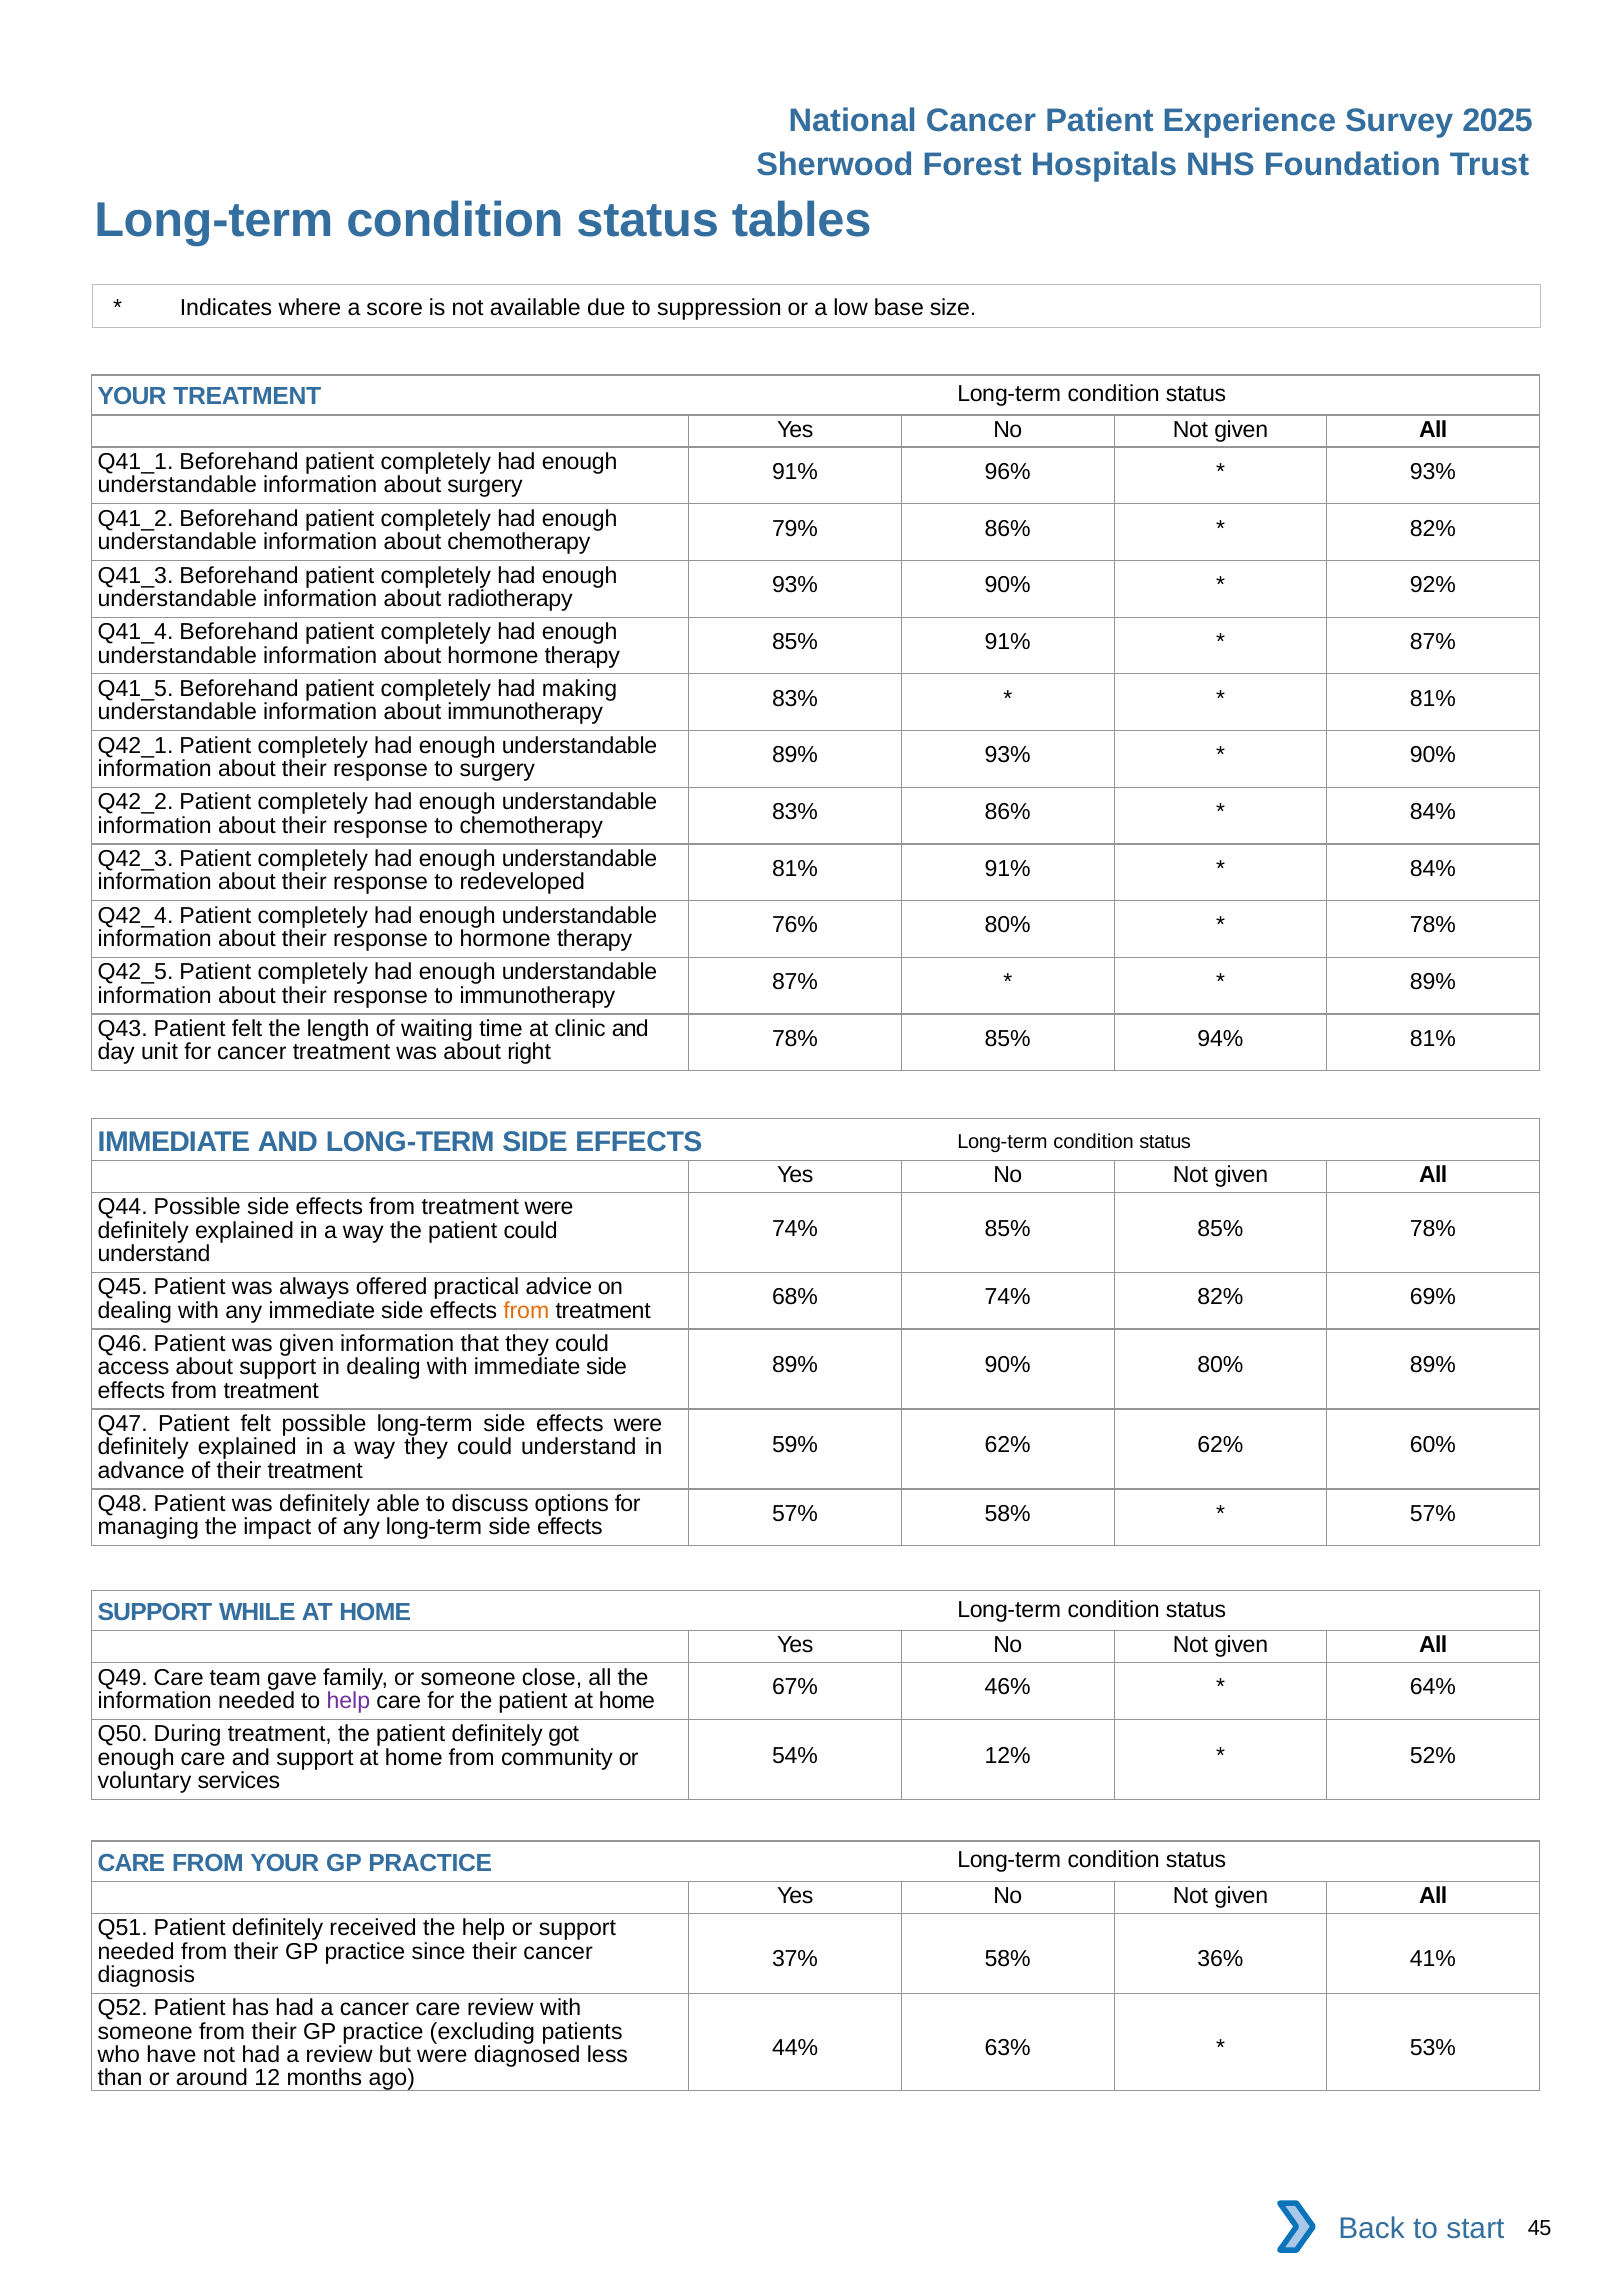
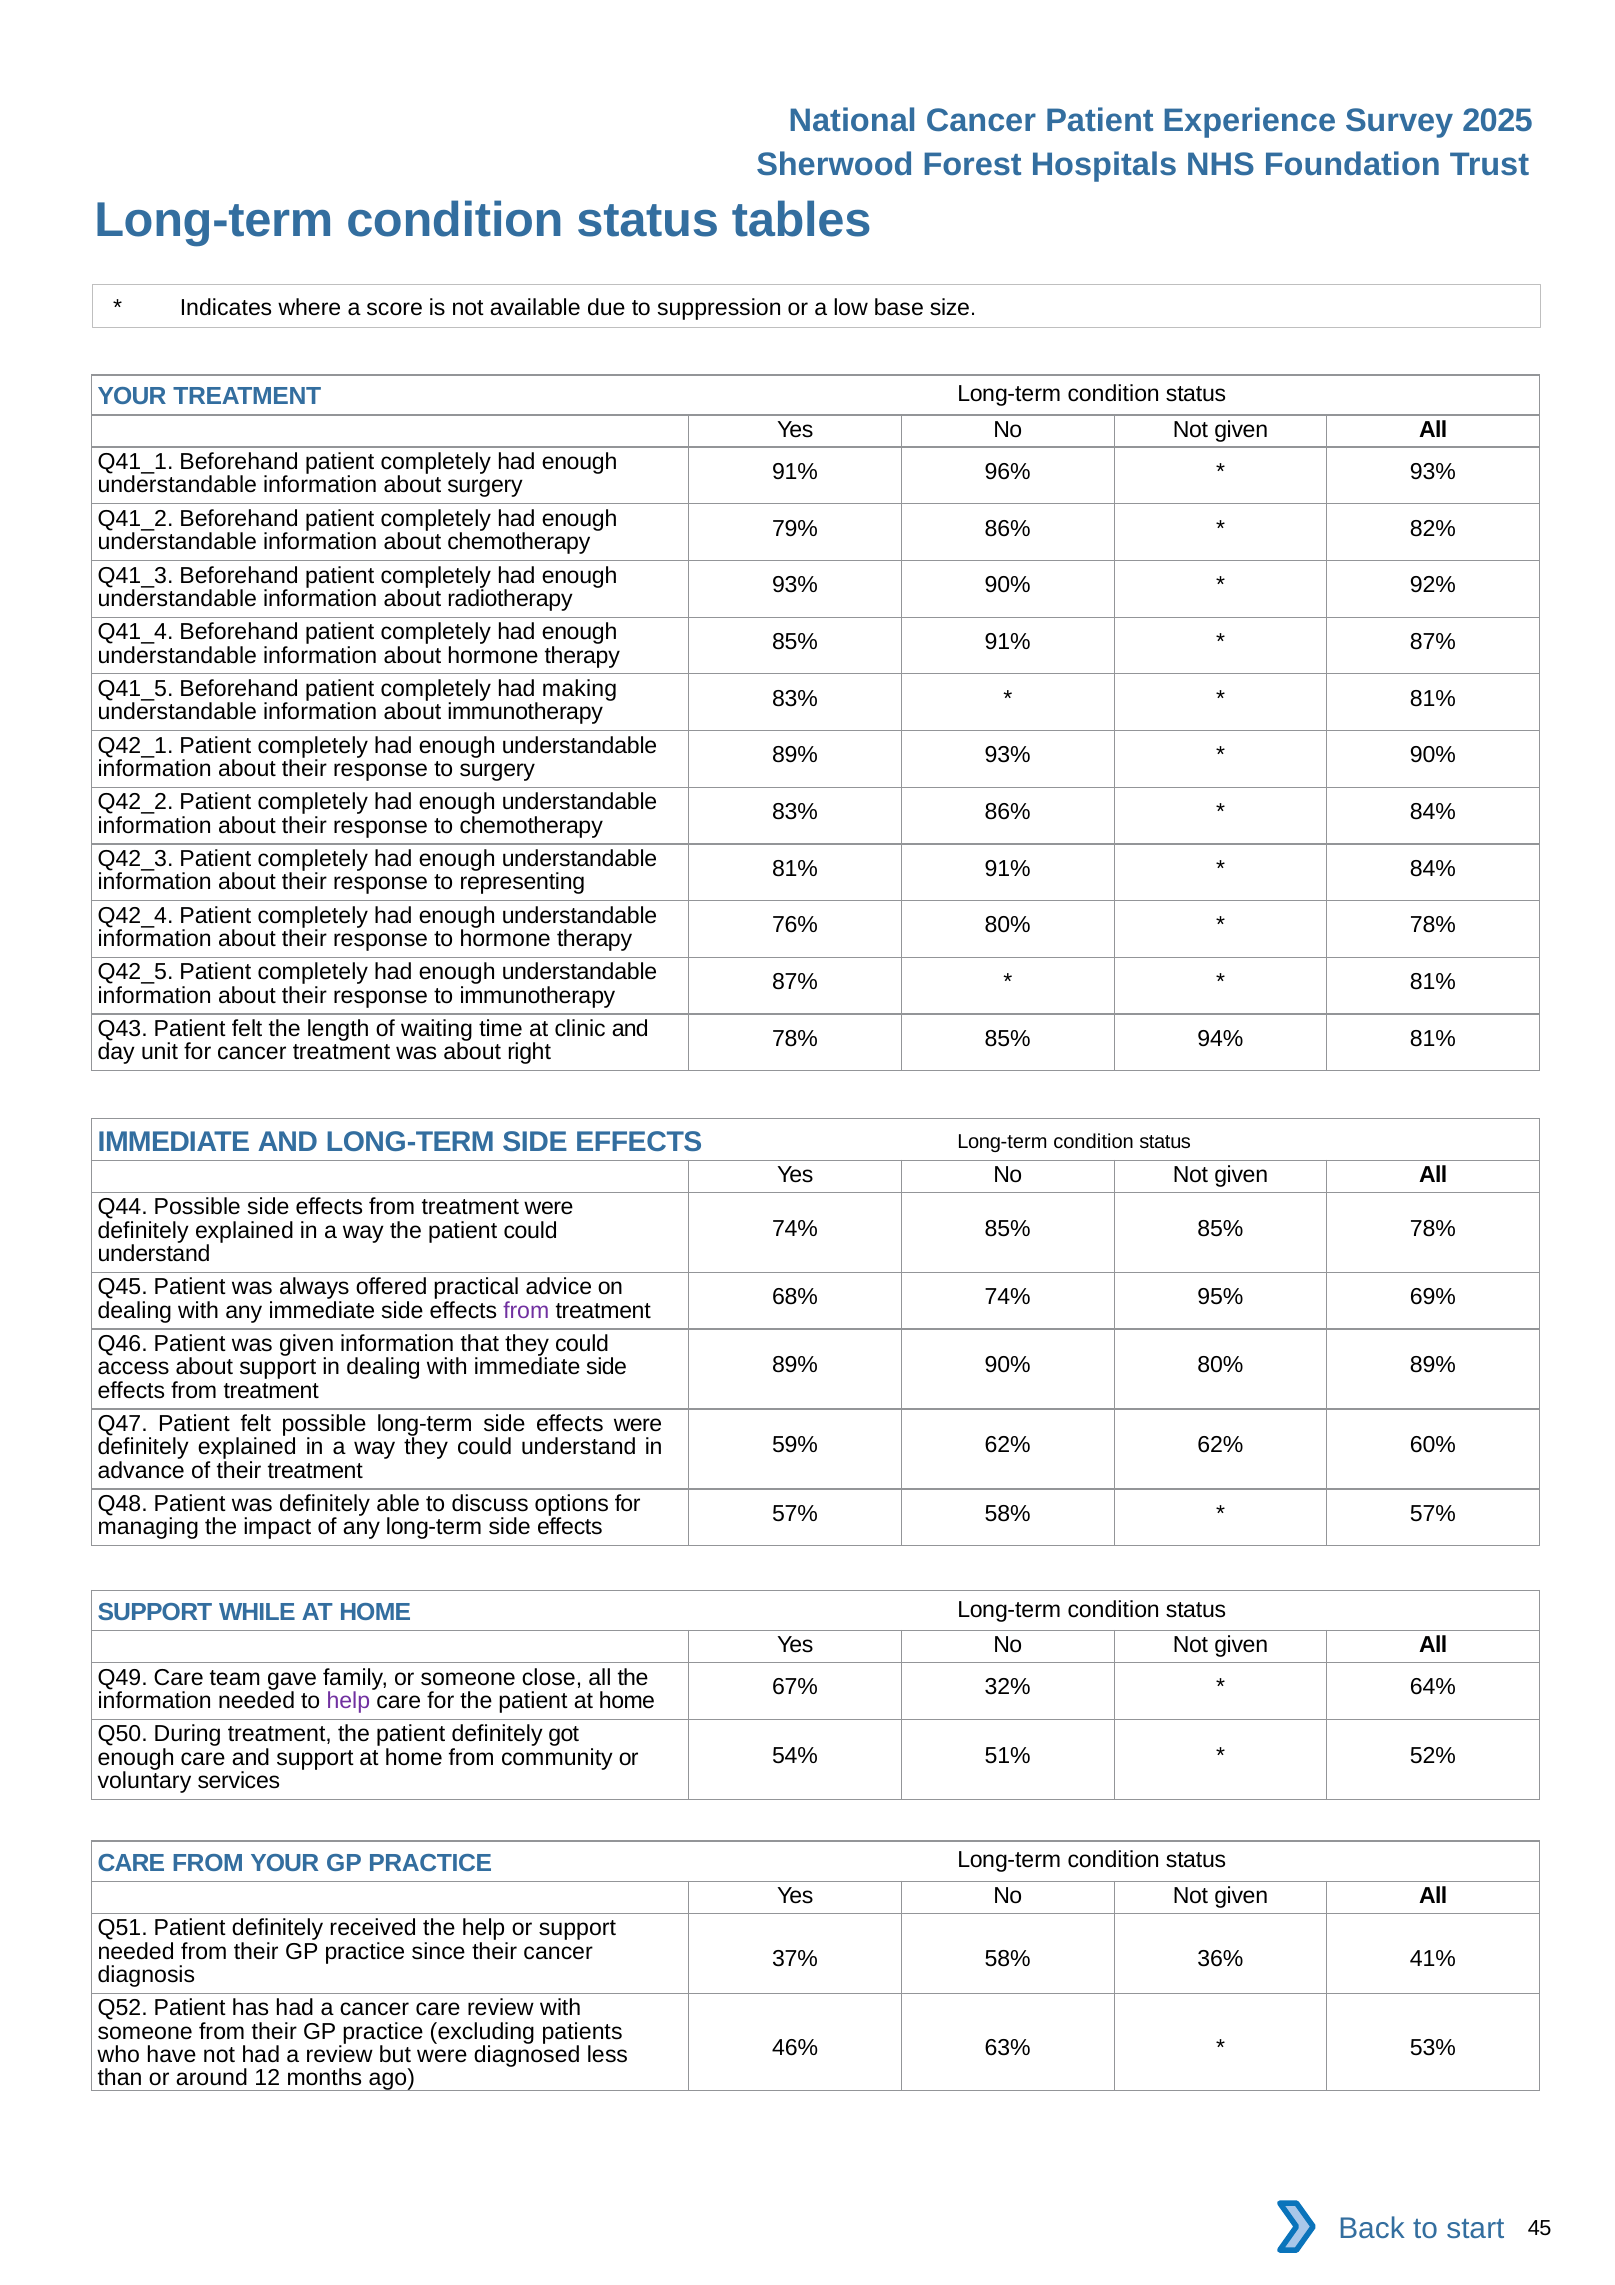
redeveloped: redeveloped -> representing (522, 882)
89%: 89% -> 81% (1433, 982)
74% 82%: 82% -> 95% (1220, 1297)
from colour: orange -> purple (526, 1311)
46%: 46% -> 32% (1008, 1688)
12%: 12% -> 51% (1008, 1756)
44%: 44% -> 46% (795, 2048)
